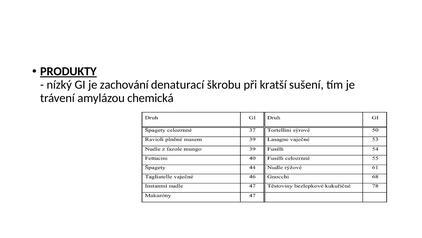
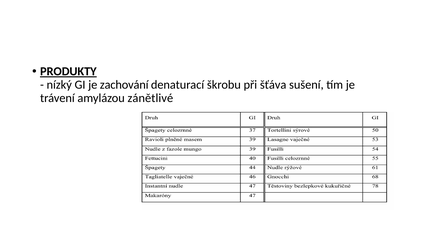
kratší: kratší -> šťáva (273, 85)
chemická: chemická -> zánětlivé (150, 98)
